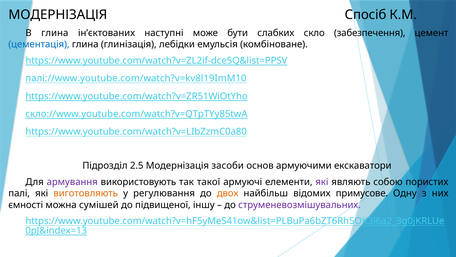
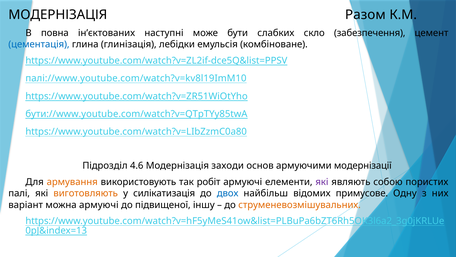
Спосіб: Спосіб -> Разом (365, 15)
В глина: глина -> повна (55, 33)
скло://www.youtube.com/watch?v=QTpTYy85twA: скло://www.youtube.com/watch?v=QTpTYy85twA -> бути://www.youtube.com/watch?v=QTpTYy85twA (136, 114)
2.5: 2.5 -> 4.6 (137, 166)
засоби: засоби -> заходи (228, 166)
екскаватори: екскаватори -> модернізації (363, 166)
армування colour: purple -> orange (72, 182)
такої: такої -> робіт (209, 182)
регулювання: регулювання -> силікатизація (164, 193)
двох colour: orange -> blue (228, 193)
ємності: ємності -> варіант (26, 205)
можна сумішей: сумішей -> армуючі (99, 205)
струменевозмішувальних colour: purple -> orange (300, 205)
